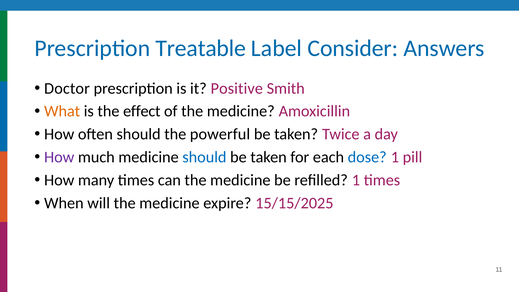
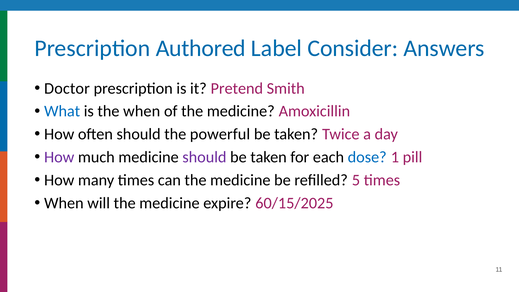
Treatable: Treatable -> Authored (201, 48)
Positive: Positive -> Pretend (237, 88)
What colour: orange -> blue (62, 111)
the effect: effect -> when (142, 111)
should colour: blue -> purple (204, 157)
refilled 1: 1 -> 5 (356, 180)
15/15/2025: 15/15/2025 -> 60/15/2025 (294, 203)
